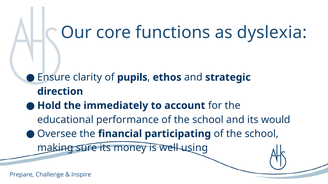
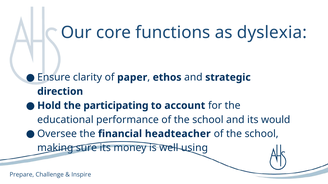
pupils: pupils -> paper (132, 78)
immediately: immediately -> participating (116, 106)
participating: participating -> headteacher (178, 134)
